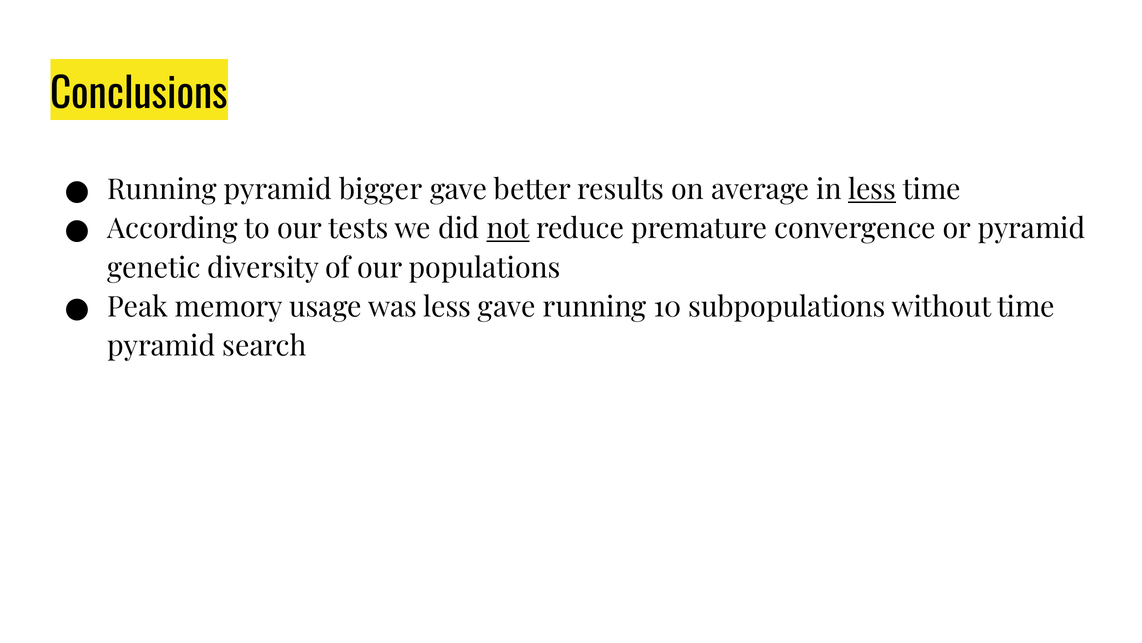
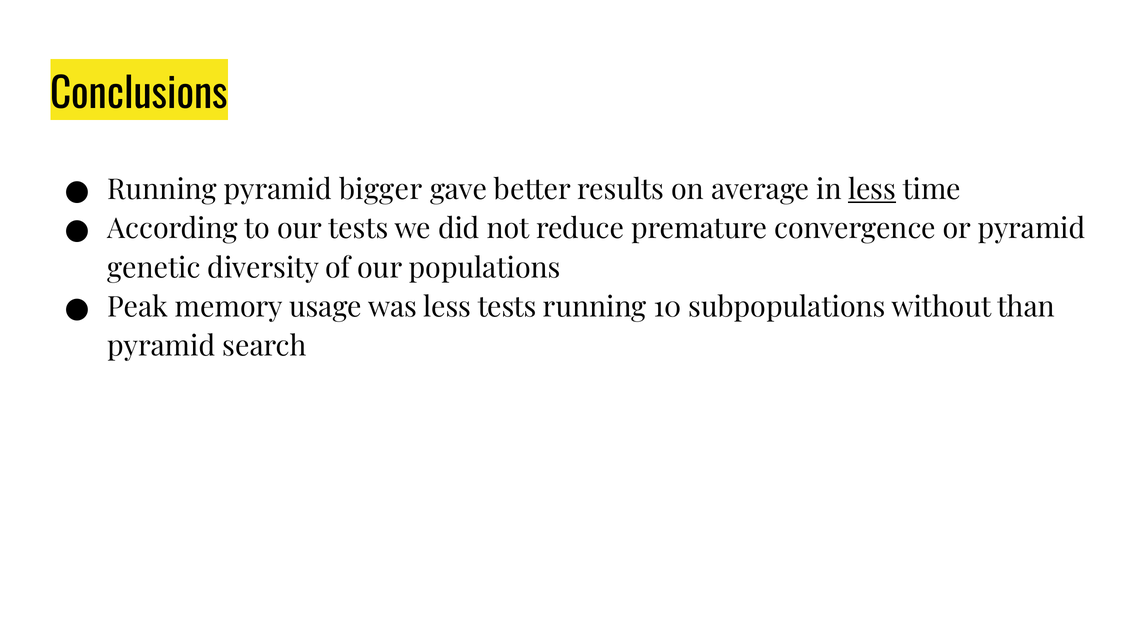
not underline: present -> none (508, 229)
less gave: gave -> tests (507, 307)
without time: time -> than (1026, 307)
